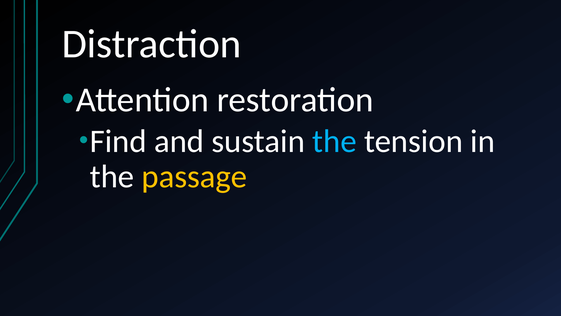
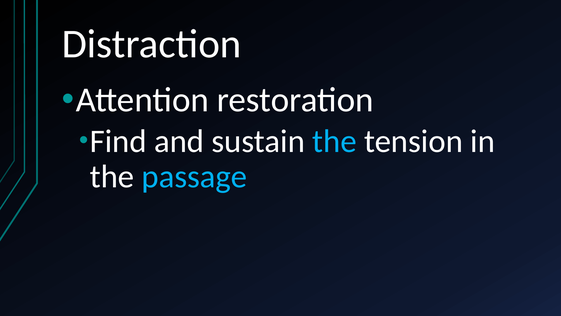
passage colour: yellow -> light blue (194, 176)
